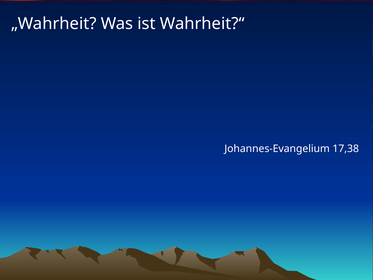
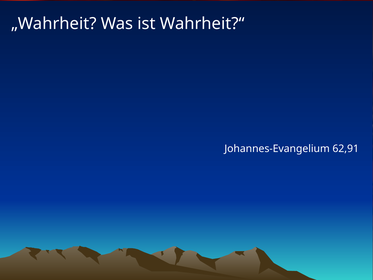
17,38: 17,38 -> 62,91 (346, 149)
